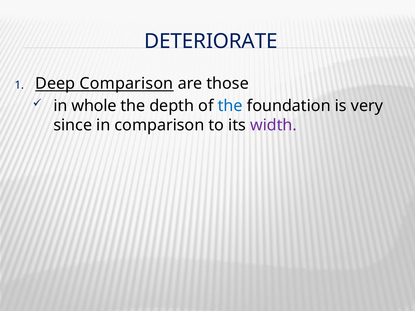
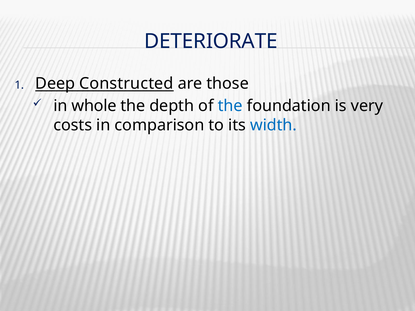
Deep Comparison: Comparison -> Constructed (126, 83)
since: since -> costs (73, 125)
width colour: purple -> blue (274, 125)
